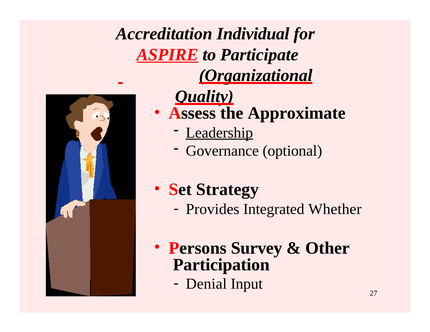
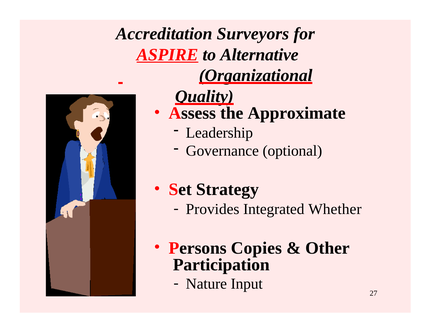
Individual: Individual -> Surveyors (253, 34)
Participate: Participate -> Alternative (259, 55)
Leadership underline: present -> none (219, 133)
Survey: Survey -> Copies (256, 248)
Denial: Denial -> Nature (206, 284)
